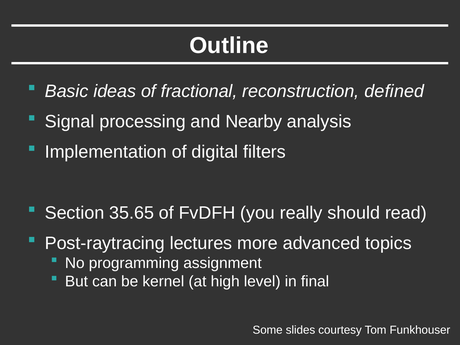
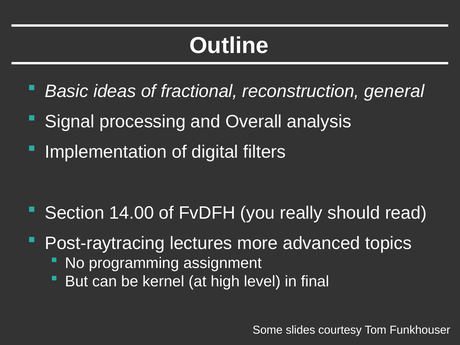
defined: defined -> general (394, 91)
Nearby: Nearby -> Overall (254, 122)
35.65: 35.65 -> 14.00 (132, 213)
